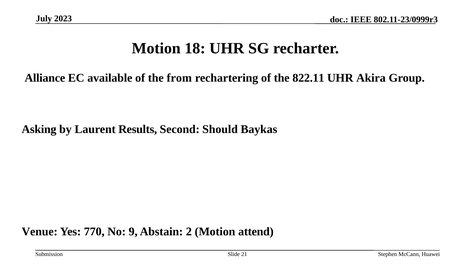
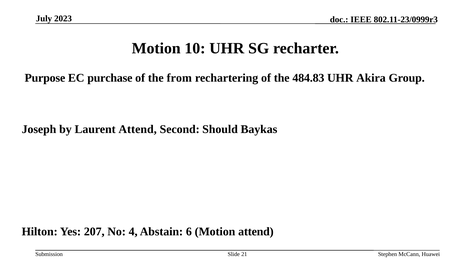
18: 18 -> 10 (195, 48)
Alliance: Alliance -> Purpose (45, 78)
available: available -> purchase (110, 78)
822.11: 822.11 -> 484.83 (308, 78)
Asking: Asking -> Joseph (39, 129)
Laurent Results: Results -> Attend (138, 129)
Venue: Venue -> Hilton (40, 232)
770: 770 -> 207 (94, 232)
9: 9 -> 4 (133, 232)
2: 2 -> 6 (189, 232)
